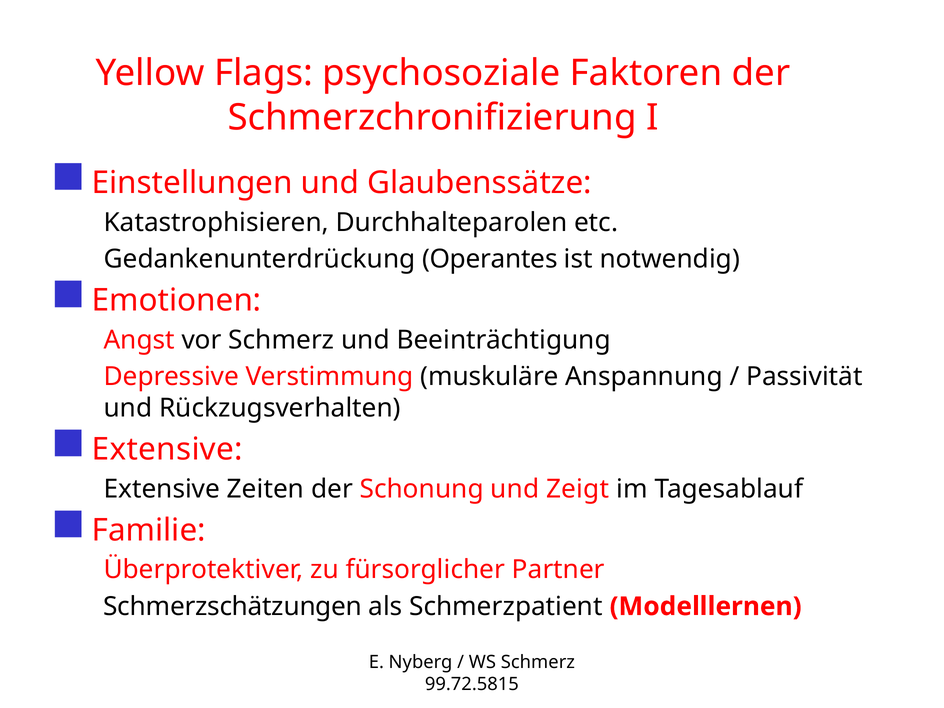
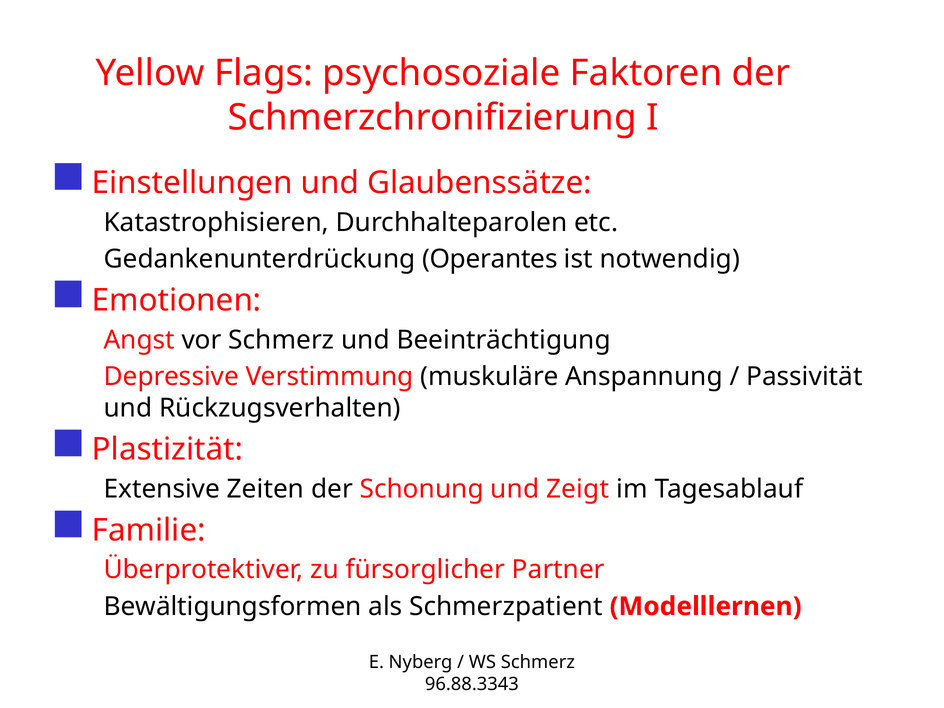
Extensive: Extensive -> Plastizität (167, 449)
Schmerzschätzungen: Schmerzschätzungen -> Bewältigungsformen (233, 606)
99.72.5815: 99.72.5815 -> 96.88.3343 (472, 684)
